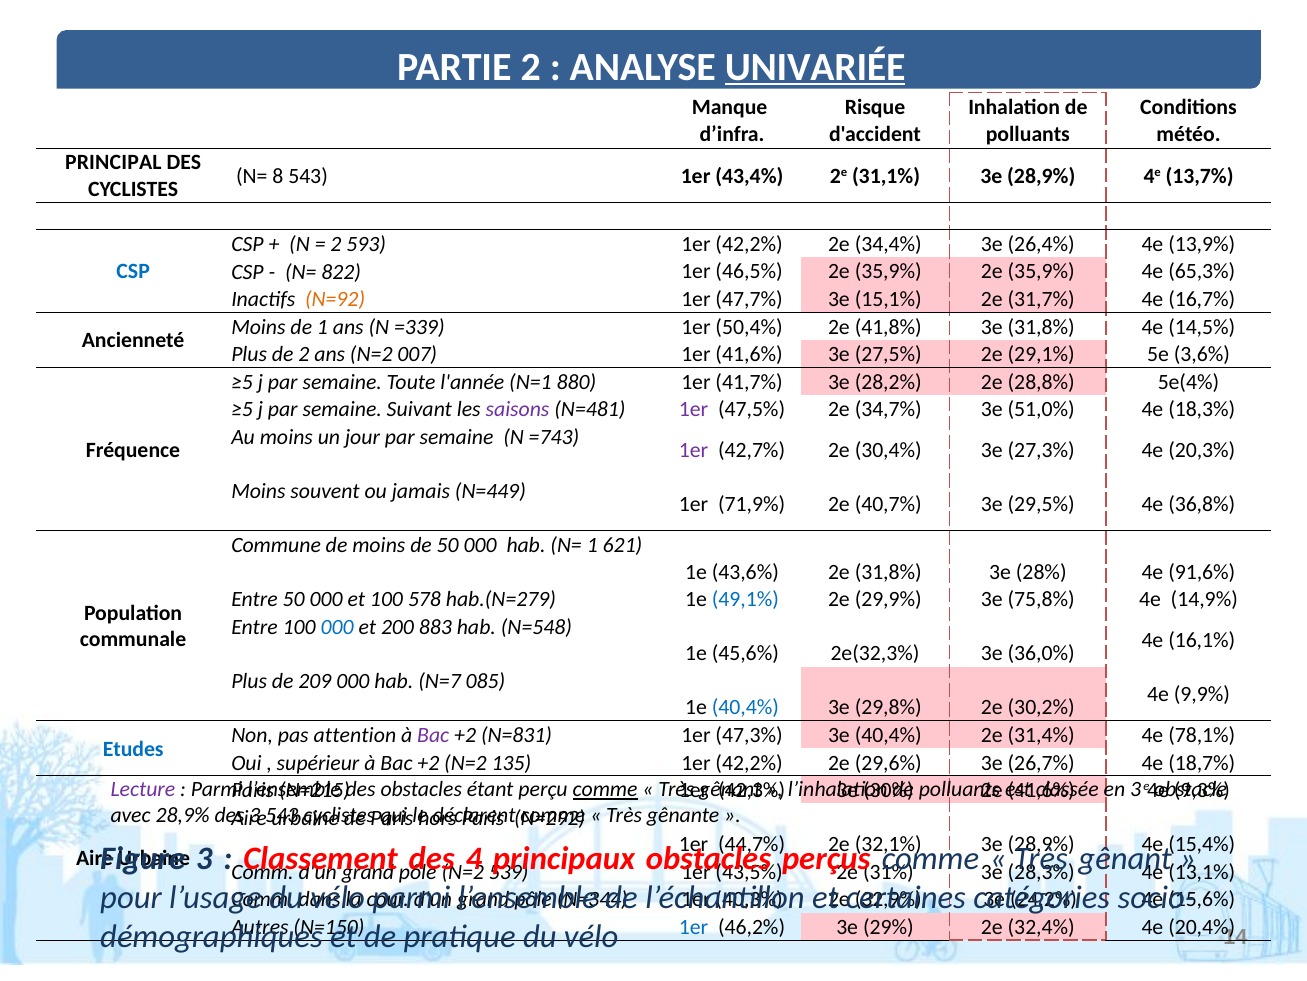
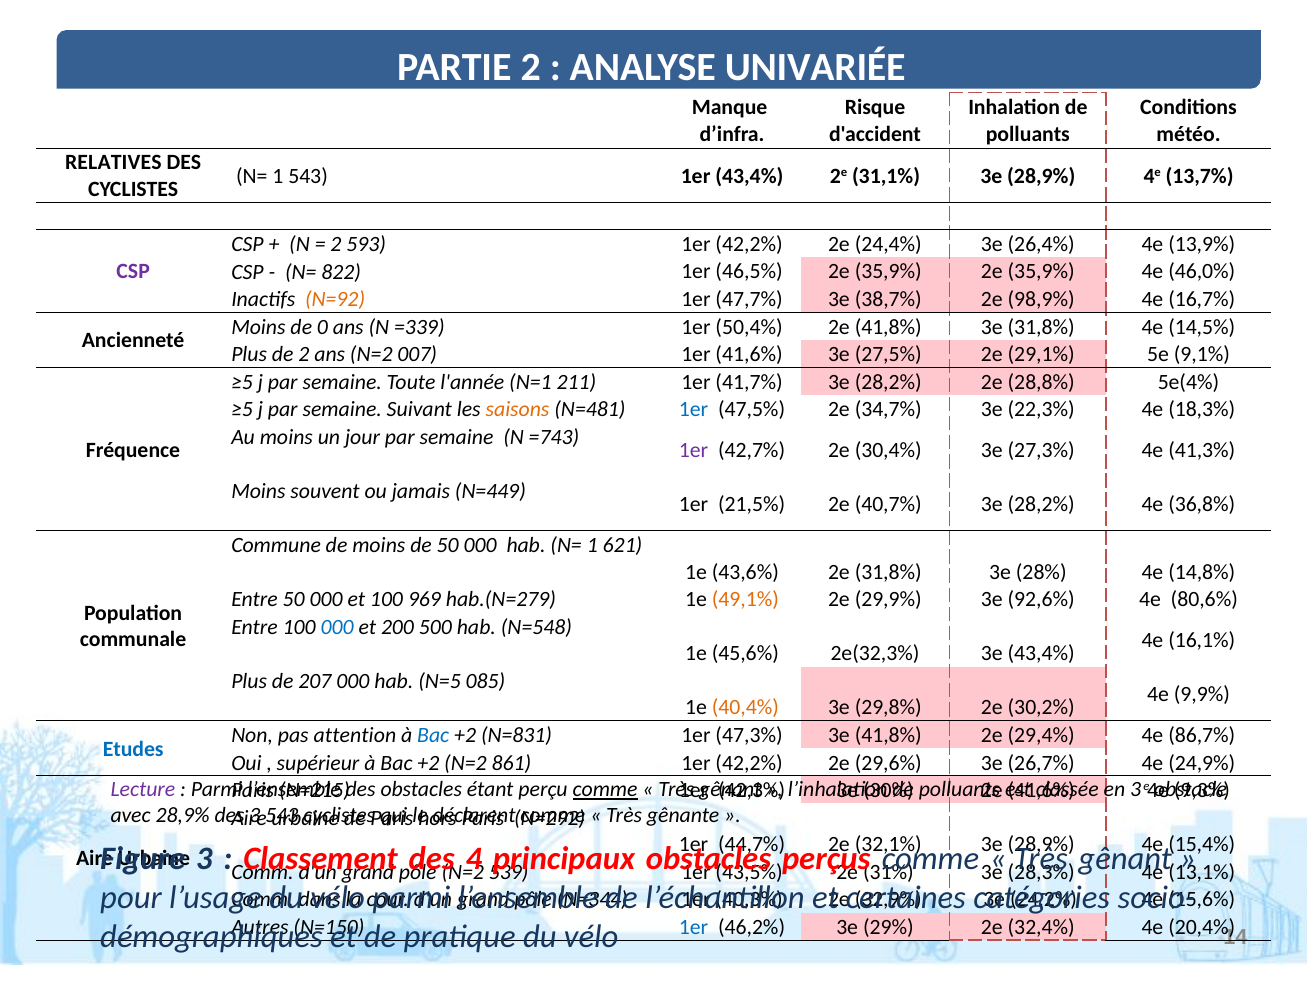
UNIVARIÉE underline: present -> none (815, 67)
PRINCIPAL: PRINCIPAL -> RELATIVES (113, 162)
8: 8 -> 1 (278, 176)
34,4%: 34,4% -> 24,4% (888, 244)
CSP colour: blue -> purple (133, 272)
65,3%: 65,3% -> 46,0% (1202, 272)
15,1%: 15,1% -> 38,7% (888, 299)
31,7%: 31,7% -> 98,9% (1041, 299)
de 1: 1 -> 0 (322, 327)
3,6%: 3,6% -> 9,1% (1202, 354)
880: 880 -> 211 (576, 382)
saisons colour: purple -> orange (518, 409)
1er colour: purple -> blue (694, 409)
51,0%: 51,0% -> 22,3% (1041, 409)
20,3%: 20,3% -> 41,3% (1202, 450)
71,9%: 71,9% -> 21,5% (752, 504)
40,7% 3e 29,5%: 29,5% -> 28,2% (1041, 504)
91,6%: 91,6% -> 14,8% (1202, 571)
578: 578 -> 969 (424, 599)
49,1% colour: blue -> orange (745, 599)
75,8%: 75,8% -> 92,6% (1041, 599)
14,9%: 14,9% -> 80,6% (1204, 599)
883: 883 -> 500 (435, 627)
3e 36,0%: 36,0% -> 43,4% (1041, 653)
209: 209 -> 207 (315, 681)
N=7: N=7 -> N=5 (440, 681)
40,4% colour: blue -> orange (745, 707)
Bac colour: purple -> blue (433, 735)
3e 40,4%: 40,4% -> 41,8% (888, 735)
31,4%: 31,4% -> 29,4% (1041, 735)
78,1%: 78,1% -> 86,7% (1202, 735)
135: 135 -> 861 (511, 762)
18,7%: 18,7% -> 24,9% (1202, 762)
